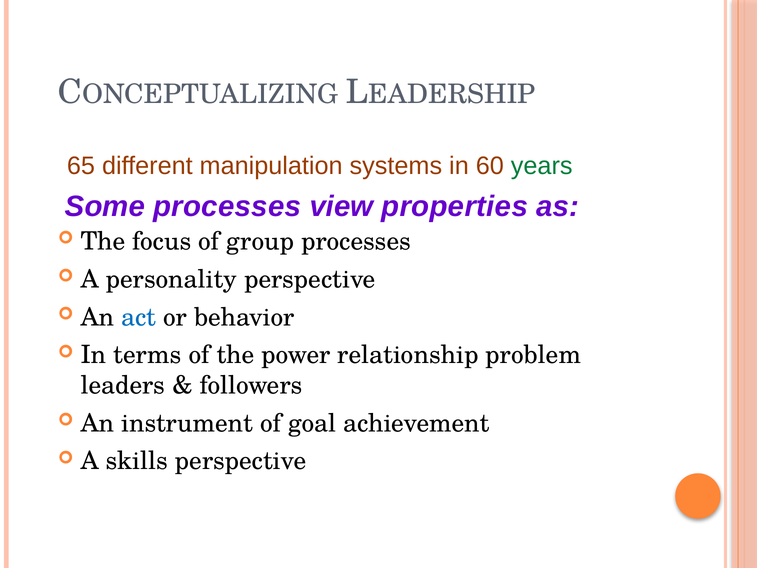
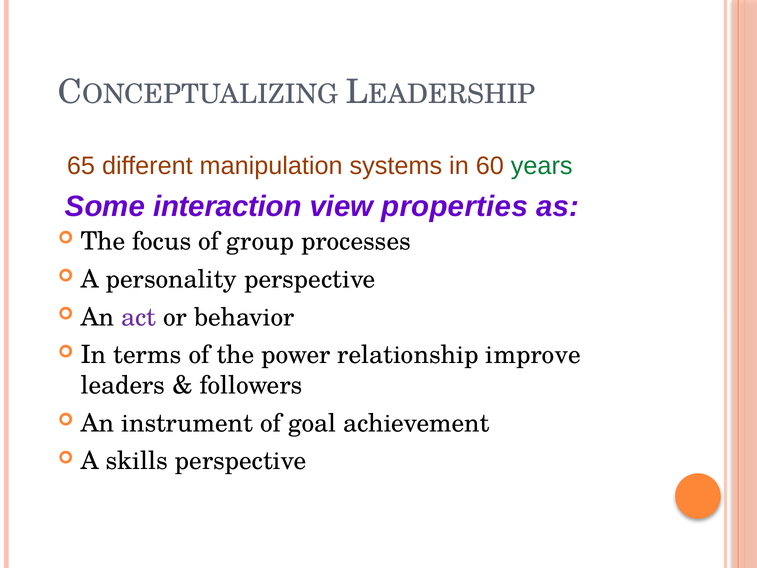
Some processes: processes -> interaction (227, 206)
act colour: blue -> purple (139, 317)
problem: problem -> improve (533, 355)
